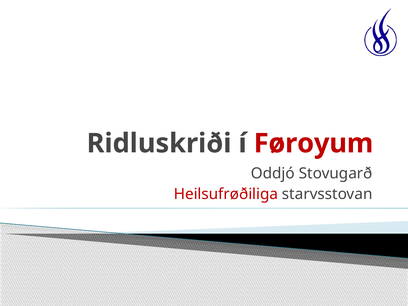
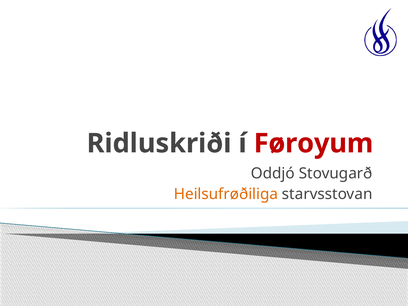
Heilsufrøðiliga colour: red -> orange (226, 194)
